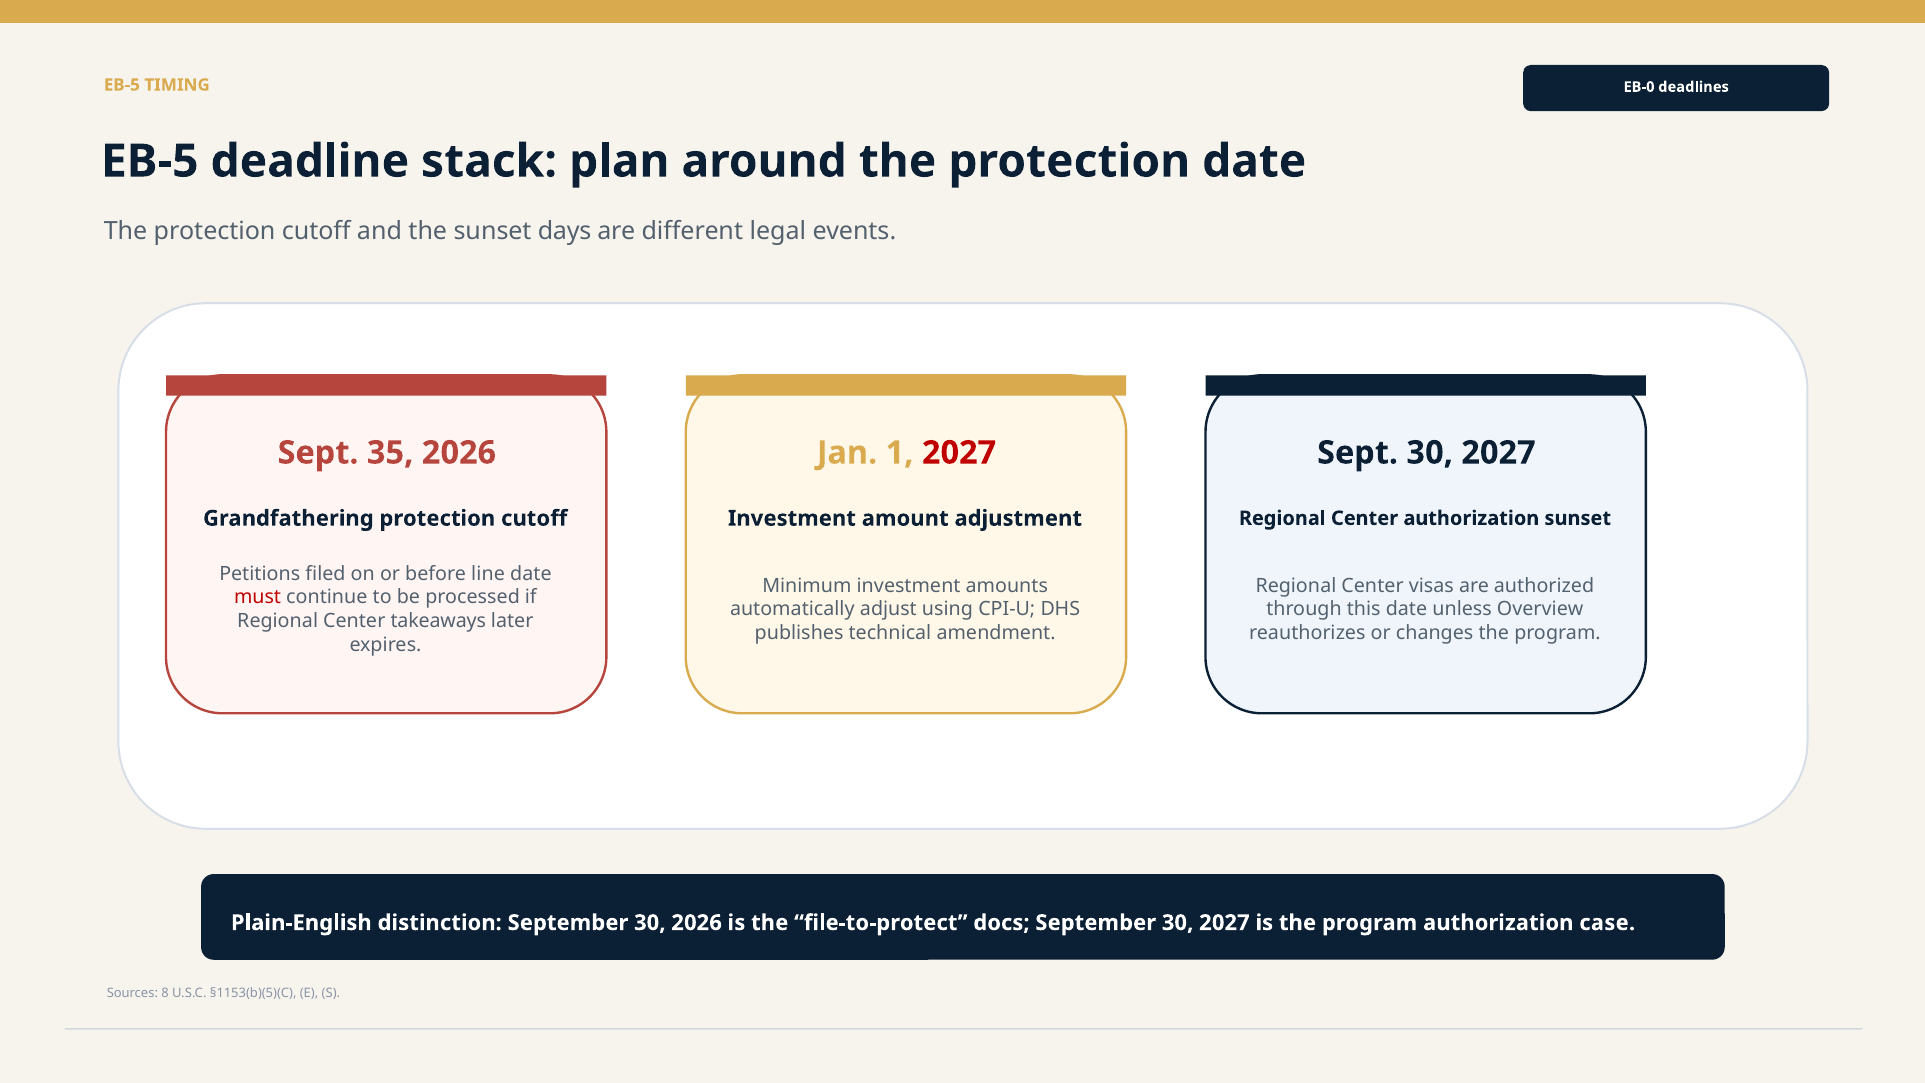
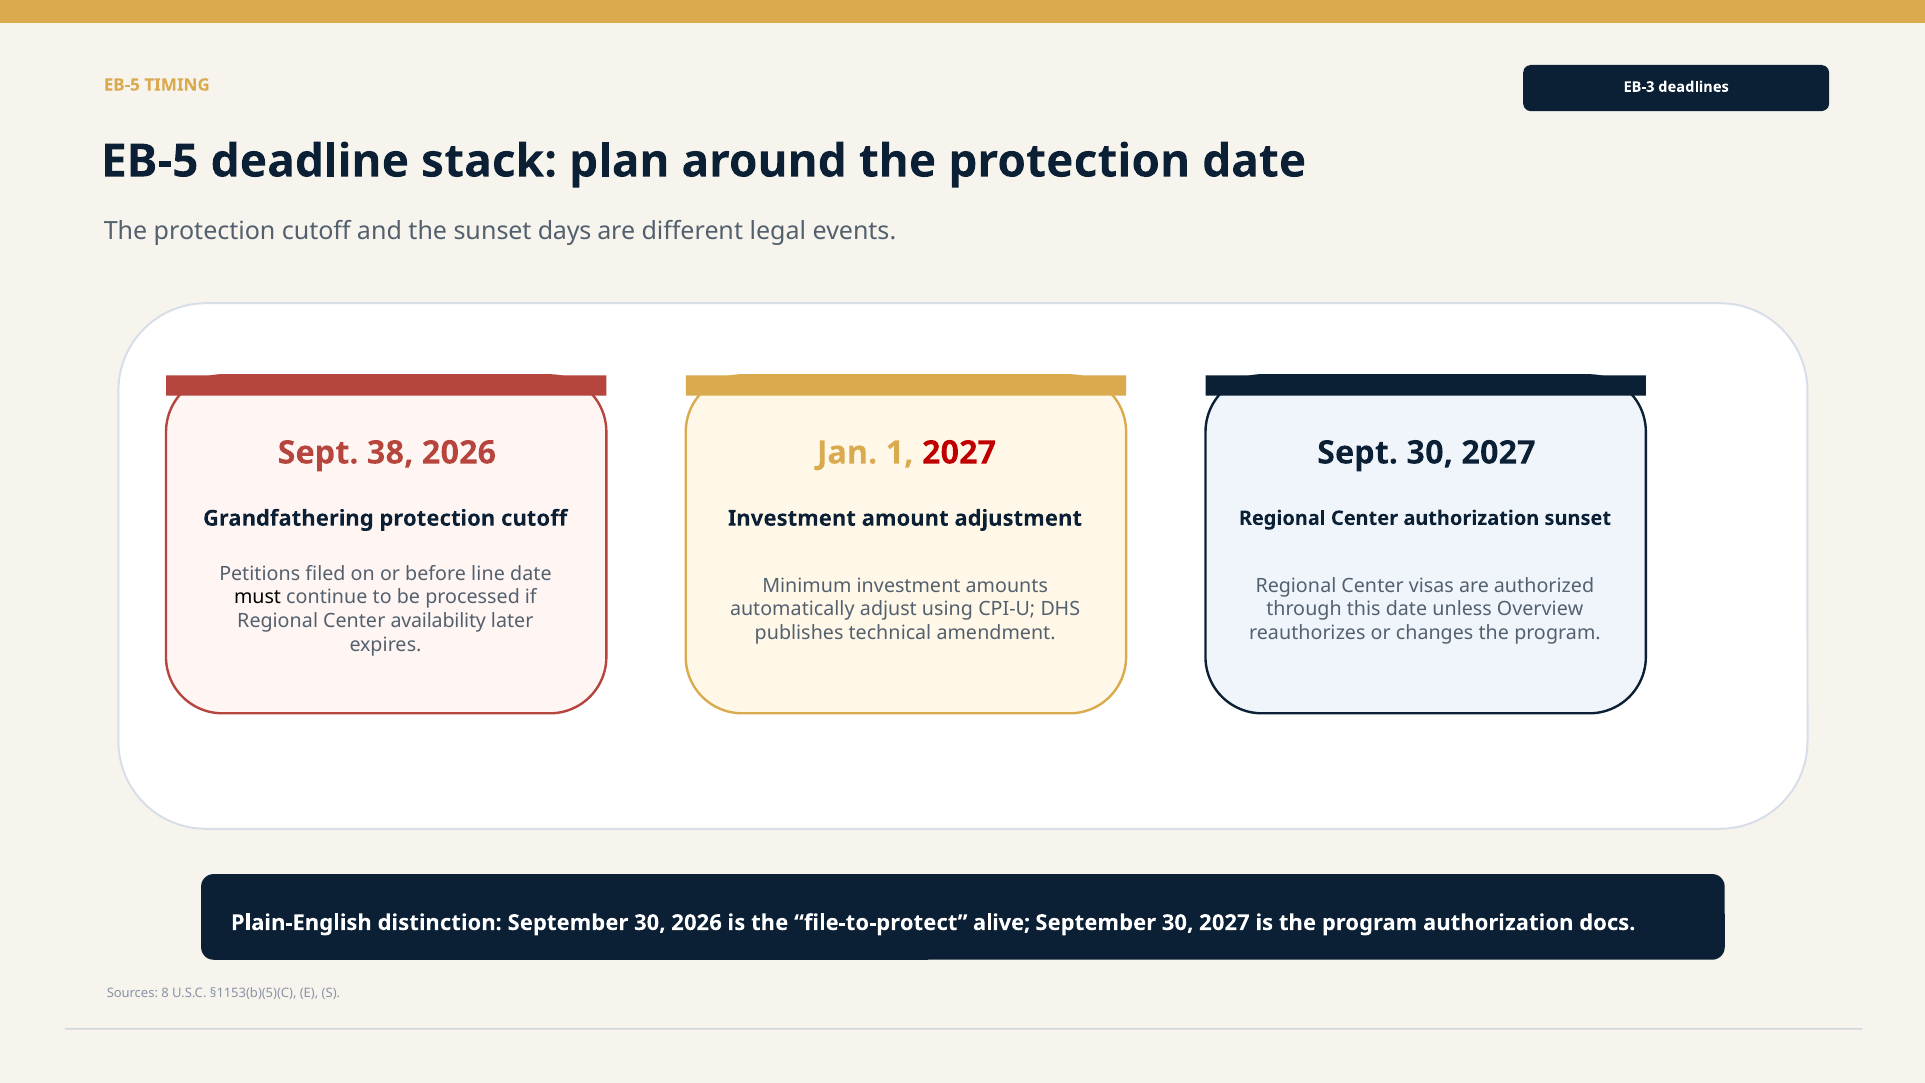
EB‑0: EB‑0 -> EB‑3 (1639, 87)
35: 35 -> 38 (390, 453)
must colour: red -> black (258, 597)
takeaways: takeaways -> availability (438, 621)
docs: docs -> alive (1002, 923)
case: case -> docs (1607, 923)
